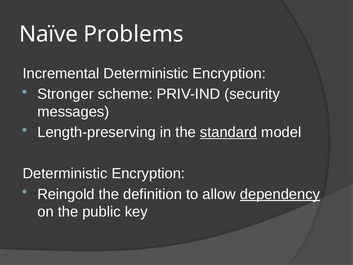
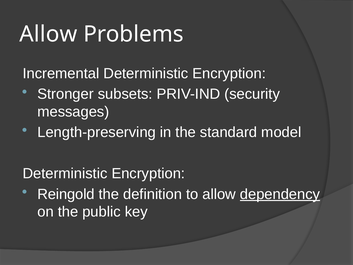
Naïve: Naïve -> Allow (48, 34)
scheme: scheme -> subsets (125, 94)
standard underline: present -> none (229, 132)
